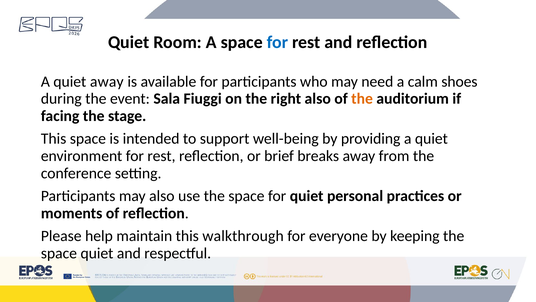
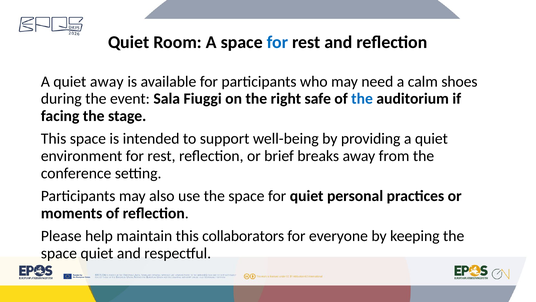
right also: also -> safe (318, 99)
the colour: orange -> blue (362, 99)
walkthrough: walkthrough -> collaborators (243, 236)
